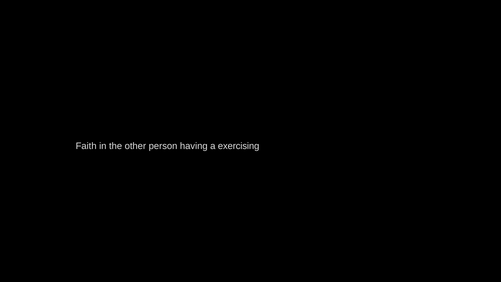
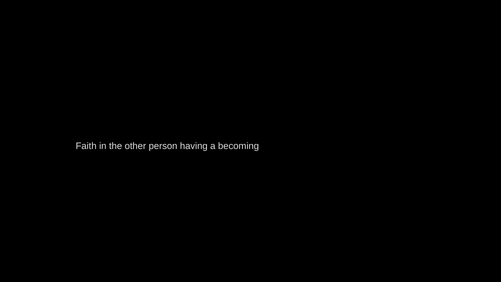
exercising: exercising -> becoming (239, 146)
